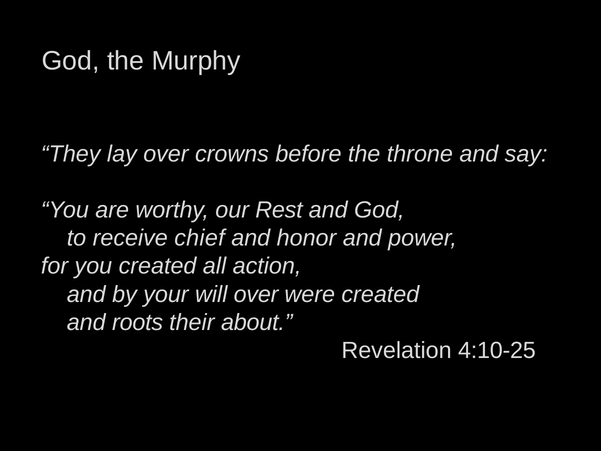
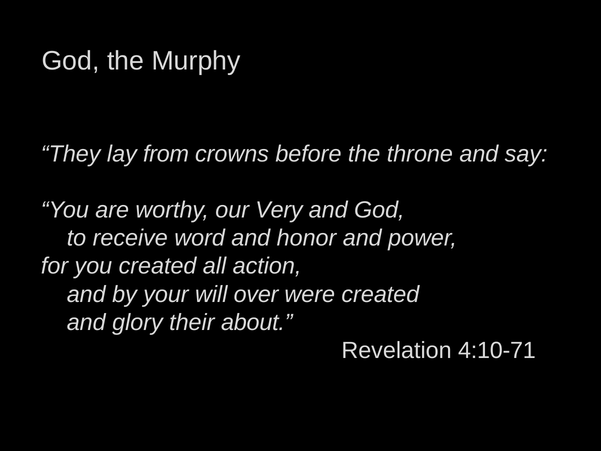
lay over: over -> from (166, 154)
Rest: Rest -> Very (279, 210)
chief: chief -> word (200, 238)
roots: roots -> glory (137, 322)
4:10-25: 4:10-25 -> 4:10-71 (497, 350)
